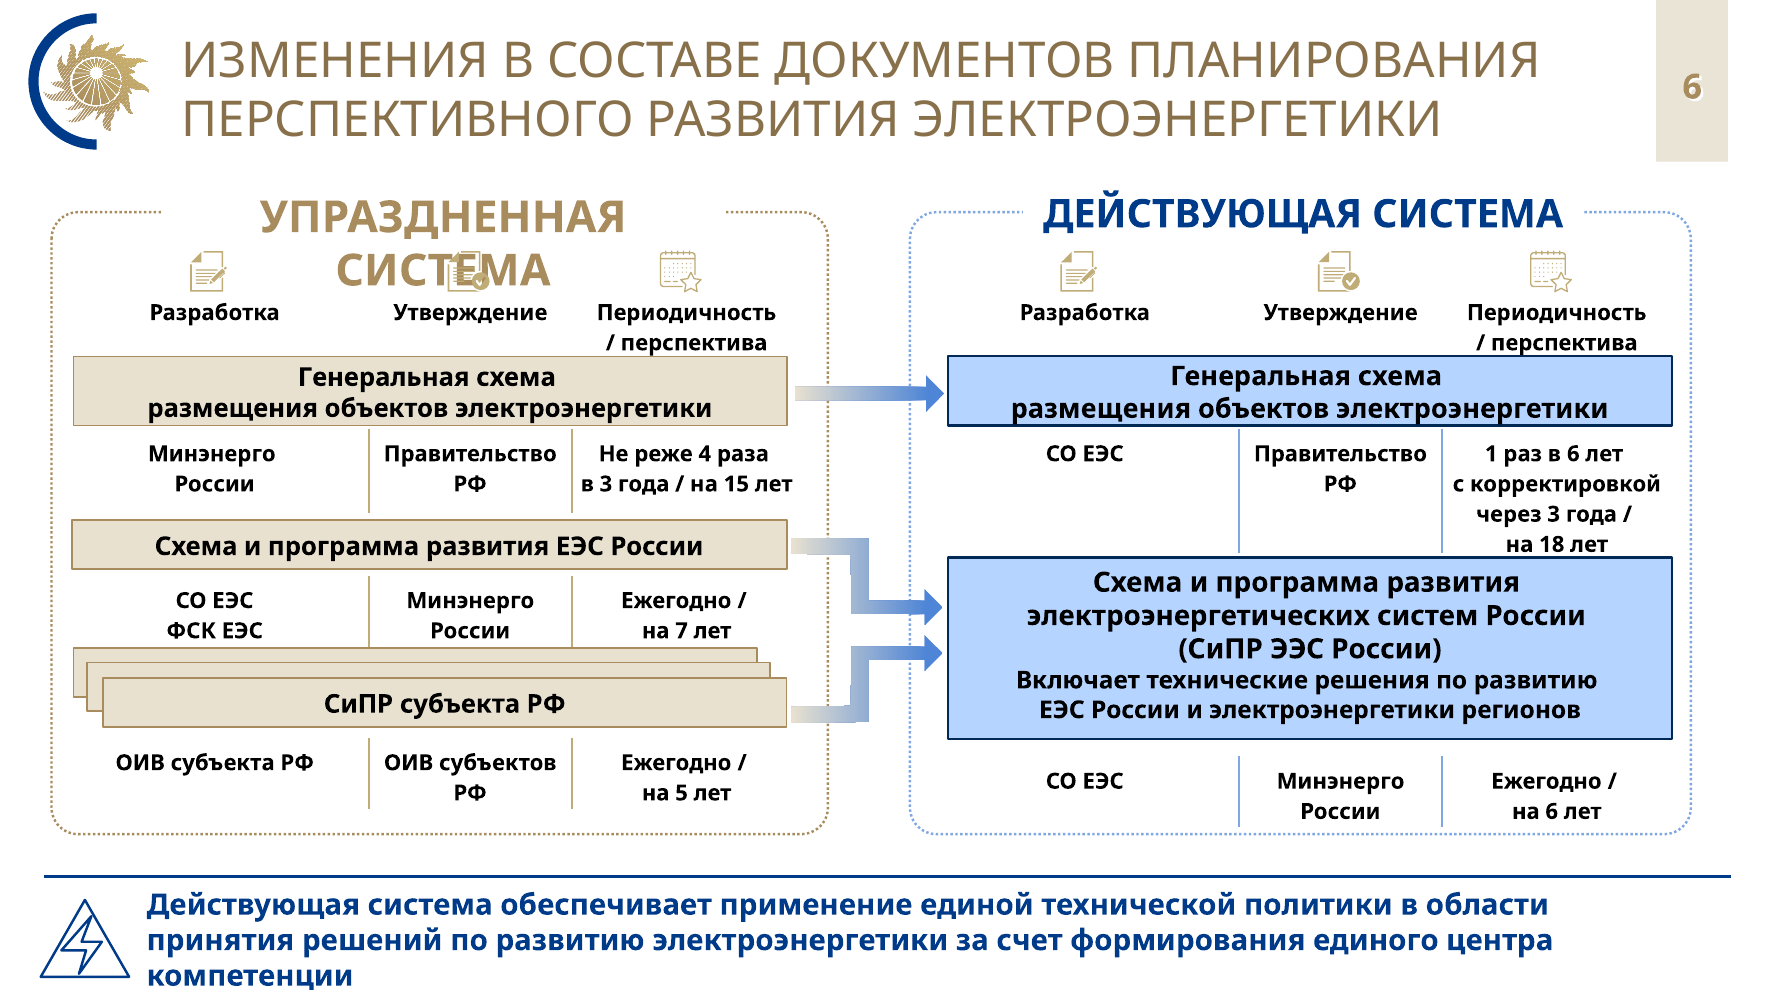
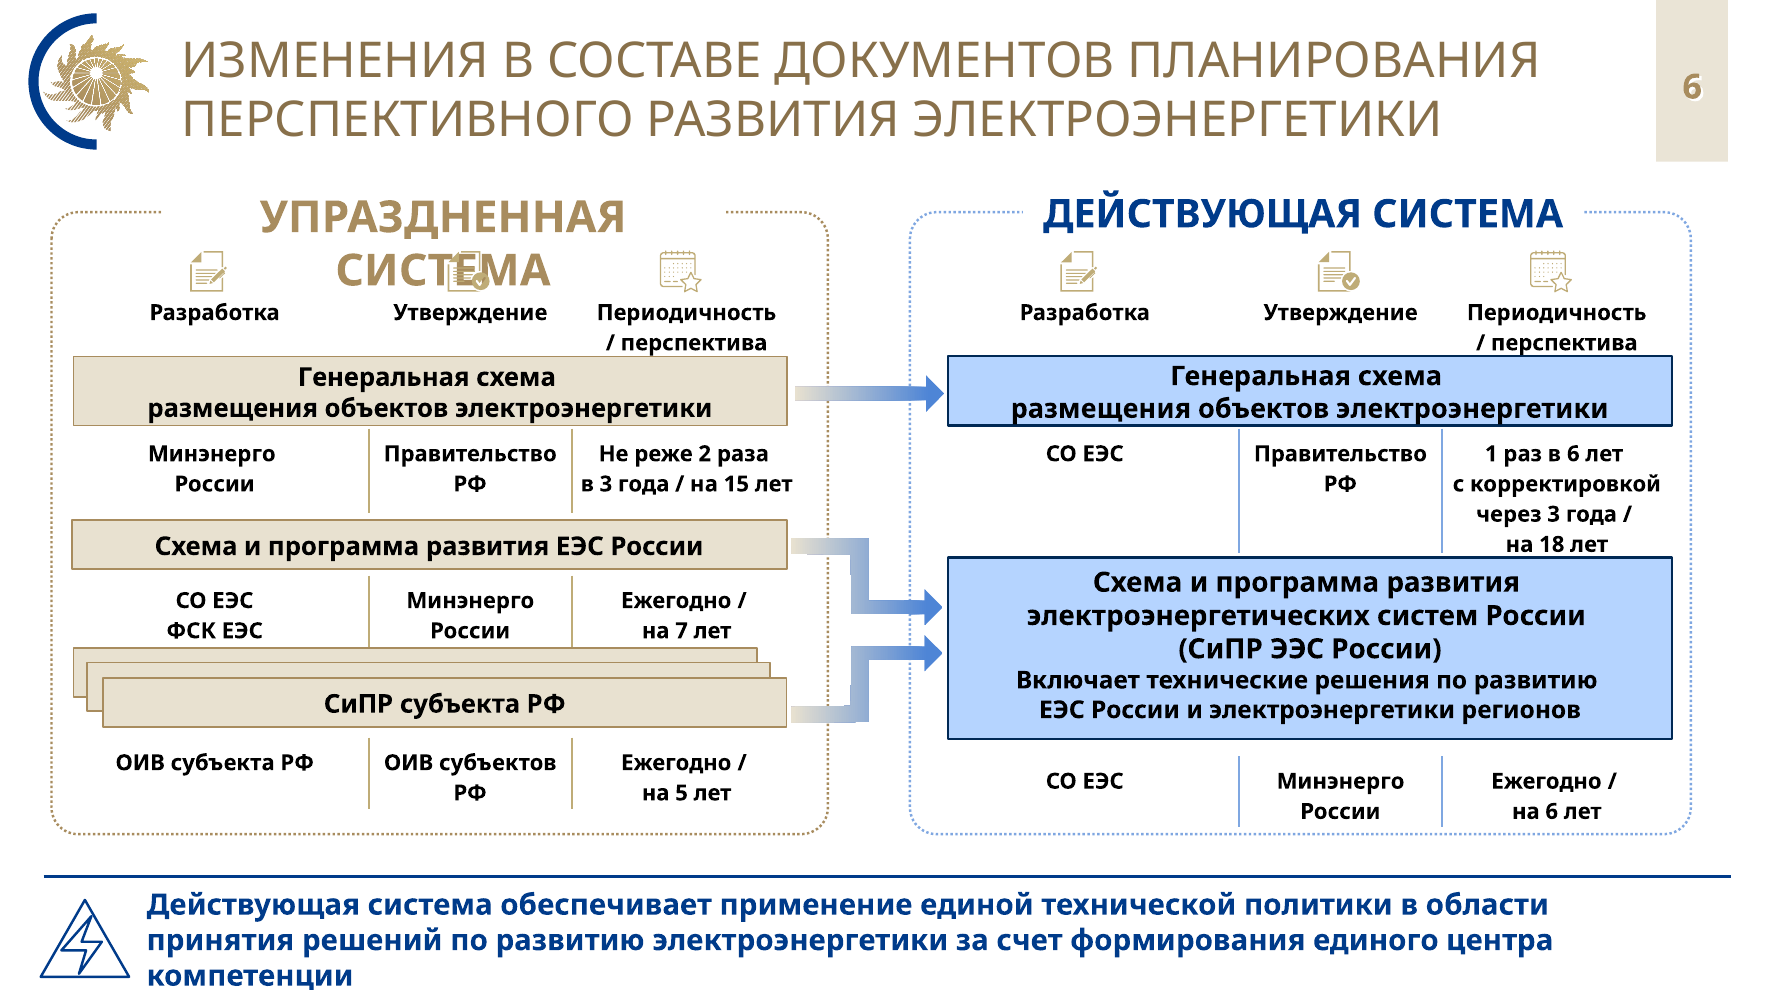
4: 4 -> 2 (705, 454)
